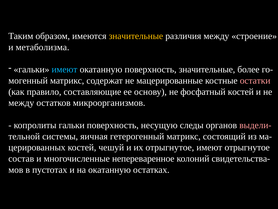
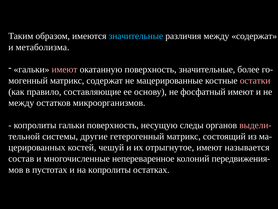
значительные colour: yellow -> light blue (136, 36)
между строение: строение -> содержат (254, 36)
имеют colour: light blue -> pink (65, 69)
фосфатный костей: костей -> имеют (241, 92)
яичная: яичная -> другие (94, 136)
имеют отрыгнутое: отрыгнутое -> называется (247, 147)
свидетельства-: свидетельства- -> передвижения- (241, 158)
на окатанную: окатанную -> копролиты (110, 169)
